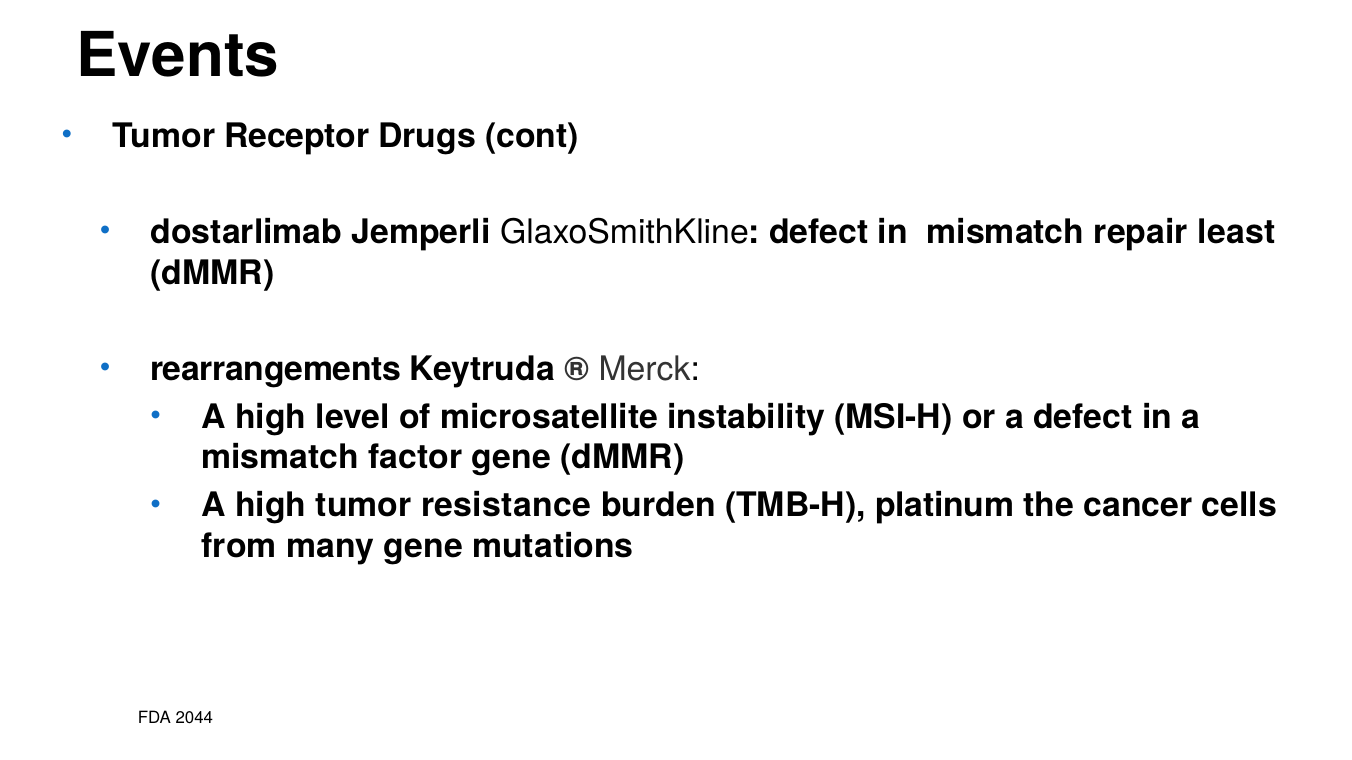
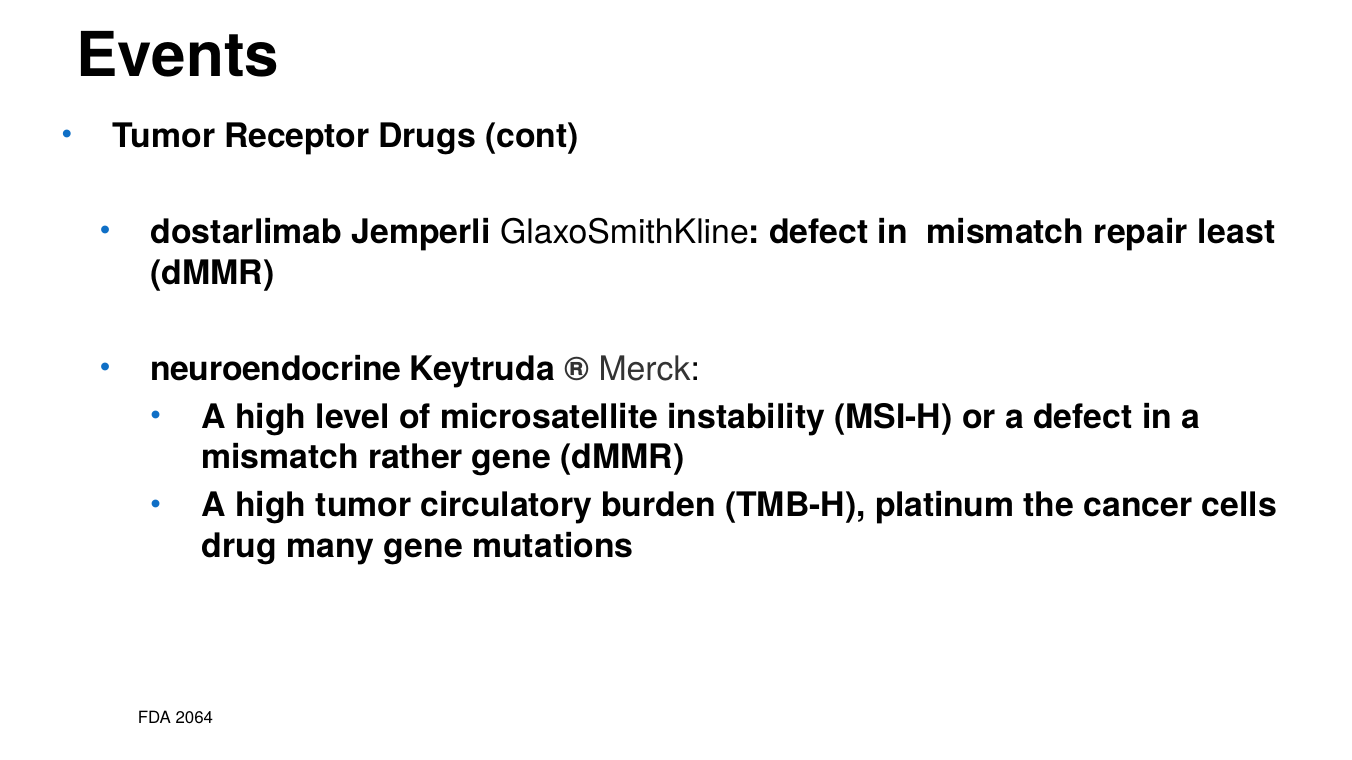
rearrangements: rearrangements -> neuroendocrine (276, 369)
factor: factor -> rather (416, 458)
resistance: resistance -> circulatory (506, 506)
from: from -> drug (239, 546)
2044: 2044 -> 2064 (194, 718)
